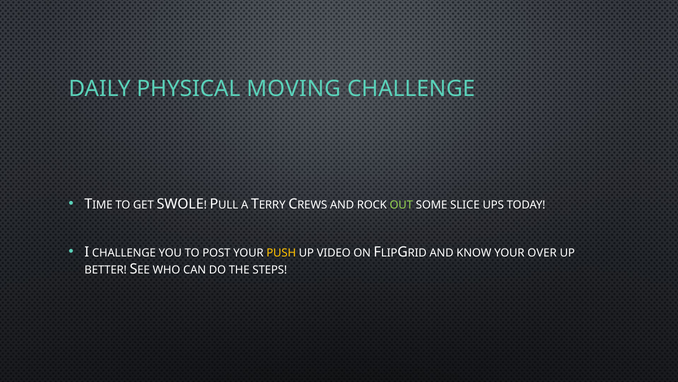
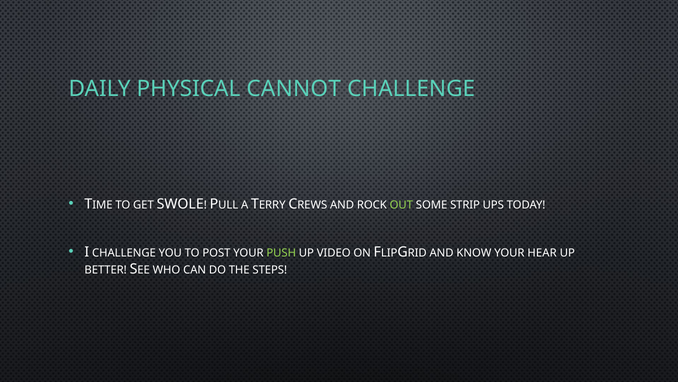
MOVING: MOVING -> CANNOT (294, 88)
SLICE: SLICE -> STRIP (465, 205)
PUSH colour: yellow -> light green (281, 253)
OVER: OVER -> HEAR (542, 253)
